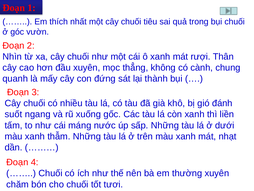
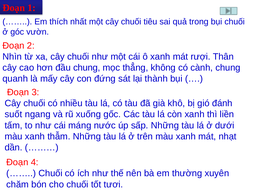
đầu xuyên: xuyên -> chung (87, 67)
